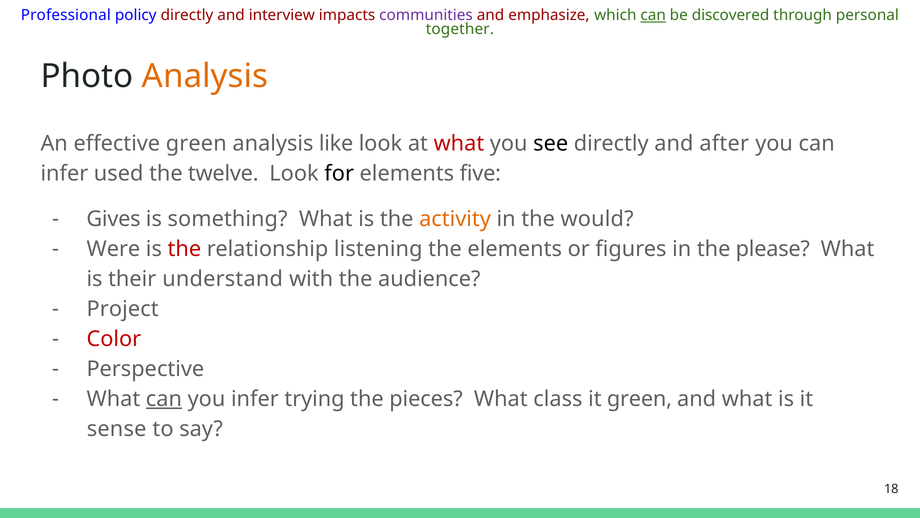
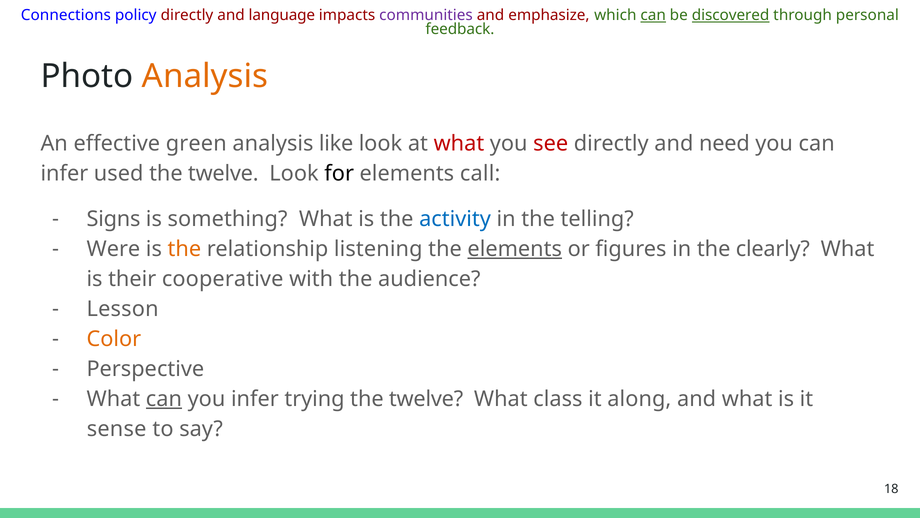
Professional: Professional -> Connections (66, 15)
interview: interview -> language (282, 15)
discovered underline: none -> present (731, 15)
together: together -> feedback (460, 29)
see colour: black -> red (551, 144)
after: after -> need (724, 144)
five: five -> call (480, 174)
Gives: Gives -> Signs (114, 219)
activity colour: orange -> blue (455, 219)
would: would -> telling (597, 219)
the colour: red -> orange (184, 249)
elements underline: none -> present (515, 249)
please: please -> clearly (773, 249)
understand: understand -> cooperative (223, 279)
Project: Project -> Lesson (123, 309)
Color colour: red -> orange (114, 339)
pieces: pieces -> twelve (426, 399)
it green: green -> along (639, 399)
